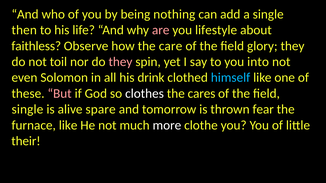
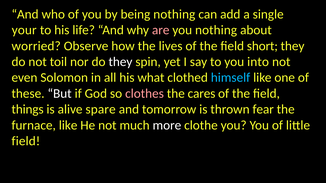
then: then -> your (24, 30)
you lifestyle: lifestyle -> nothing (216, 30)
faithless: faithless -> worried (36, 46)
care: care -> lives (171, 46)
glory: glory -> short (262, 46)
they colour: pink -> white (120, 62)
drink: drink -> what (151, 78)
But colour: pink -> white (60, 94)
clothes colour: white -> pink (145, 94)
single: single -> things (28, 110)
their: their -> field (26, 141)
